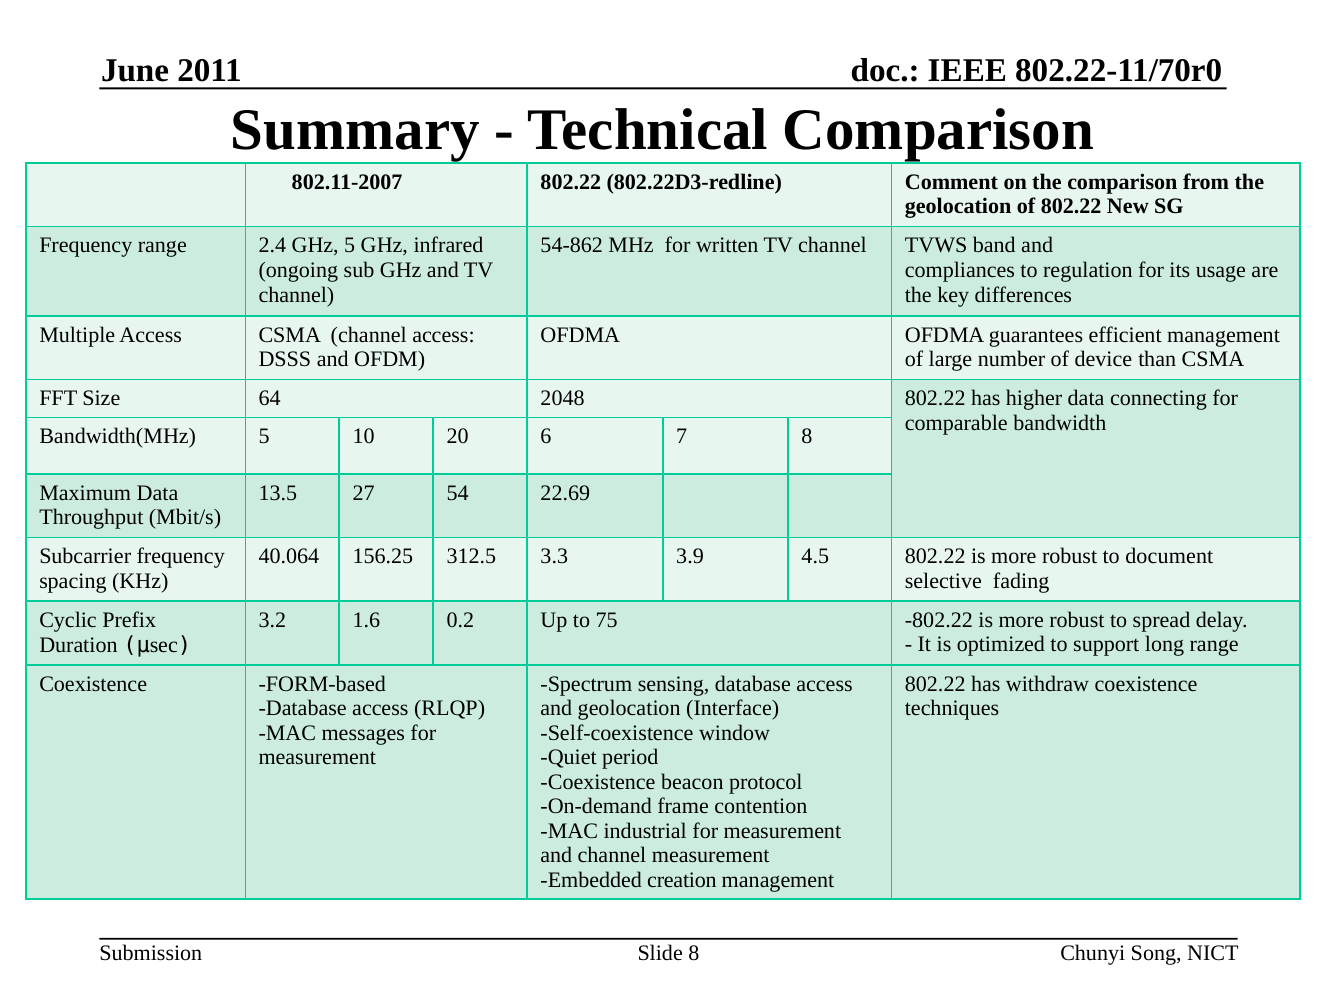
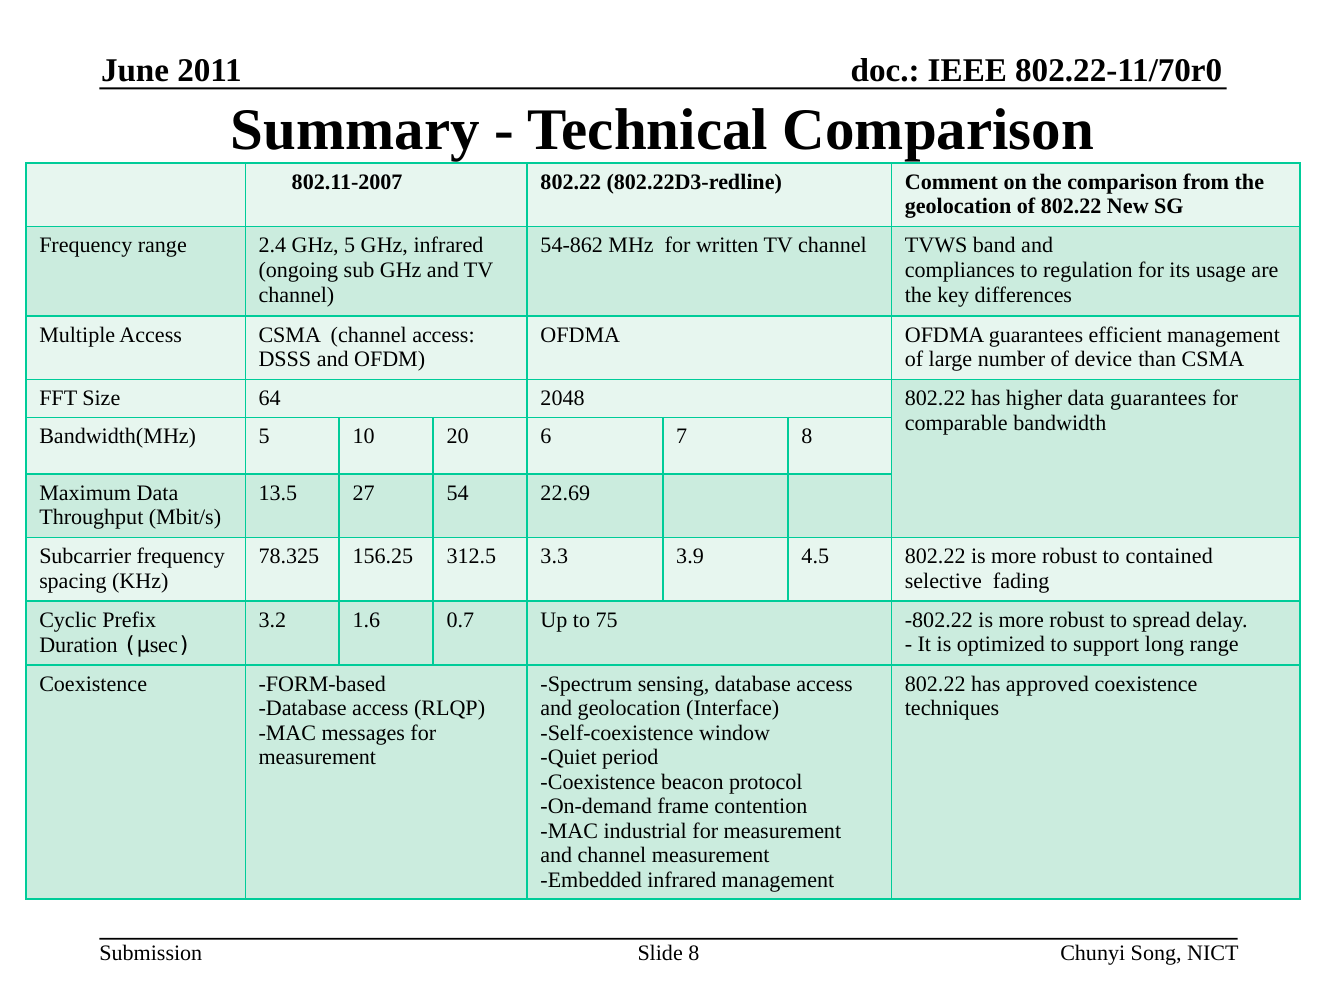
data connecting: connecting -> guarantees (1158, 399)
40.064: 40.064 -> 78.325 (289, 557)
document: document -> contained (1169, 557)
0.2: 0.2 -> 0.7 (460, 620)
withdraw: withdraw -> approved (1047, 684)
Embedded creation: creation -> infrared (682, 881)
